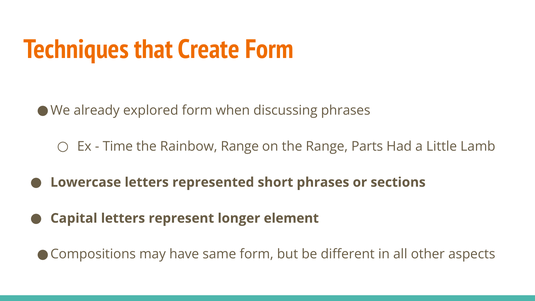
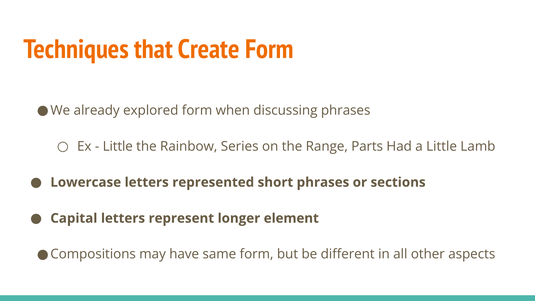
Time: Time -> Little (118, 146)
Rainbow Range: Range -> Series (240, 146)
